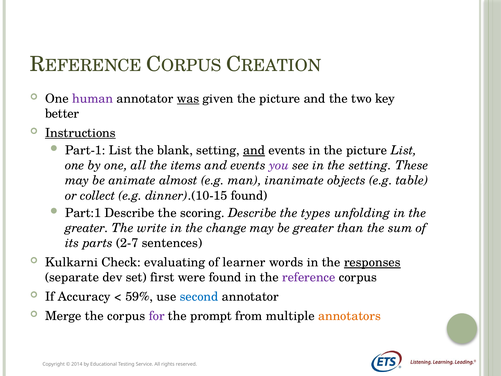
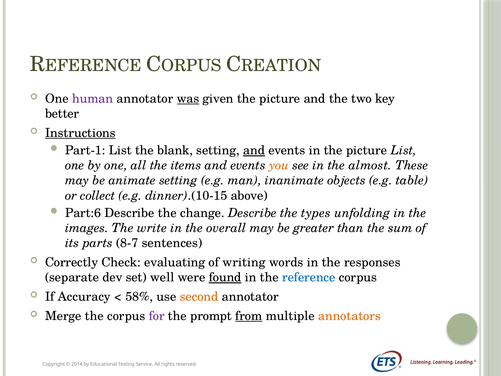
you colour: purple -> orange (279, 165)
the setting: setting -> almost (370, 165)
animate almost: almost -> setting (178, 180)
dinner).(10-15 found: found -> above (249, 195)
Part:1: Part:1 -> Part:6 (83, 213)
scoring: scoring -> change (202, 213)
greater: greater -> images (87, 228)
change: change -> overall (226, 228)
2-7: 2-7 -> 8-7 (127, 243)
Kulkarni: Kulkarni -> Correctly (72, 262)
learner: learner -> writing (244, 262)
responses underline: present -> none (372, 262)
first: first -> well (162, 277)
found underline: none -> present (225, 277)
reference colour: purple -> blue (309, 277)
59%: 59% -> 58% (139, 296)
second colour: blue -> orange (199, 296)
from underline: none -> present (249, 316)
